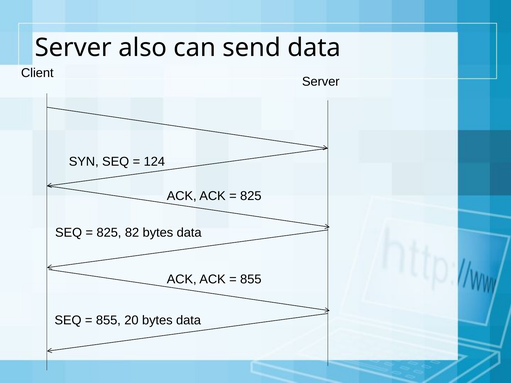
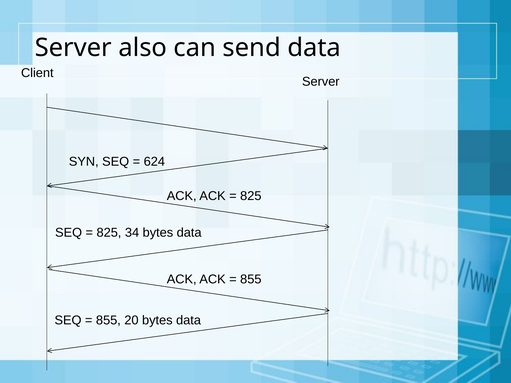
124: 124 -> 624 (154, 162)
82: 82 -> 34 (132, 233)
